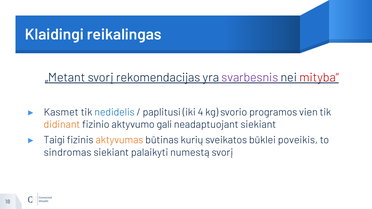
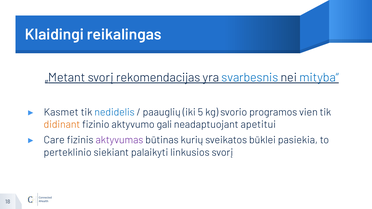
svarbesnis colour: purple -> blue (250, 78)
mityba“ colour: red -> blue (319, 78)
paplitusi: paplitusi -> paauglių (162, 112)
4: 4 -> 5 (200, 112)
neadaptuojant siekiant: siekiant -> apetitui (258, 125)
Taigi: Taigi -> Care (54, 140)
aktyvumas colour: orange -> purple (119, 140)
poveikis: poveikis -> pasiekia (298, 140)
sindromas: sindromas -> perteklinio (68, 153)
numestą: numestą -> linkusios (190, 153)
